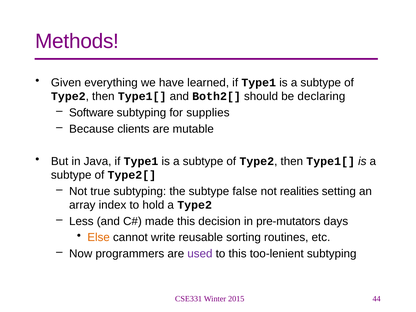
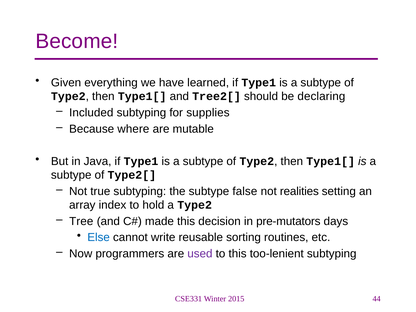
Methods: Methods -> Become (77, 41)
Both2[: Both2[ -> Tree2[ (217, 96)
Software: Software -> Included (91, 113)
clients: clients -> where (133, 129)
Less: Less -> Tree (81, 221)
Else colour: orange -> blue (99, 238)
